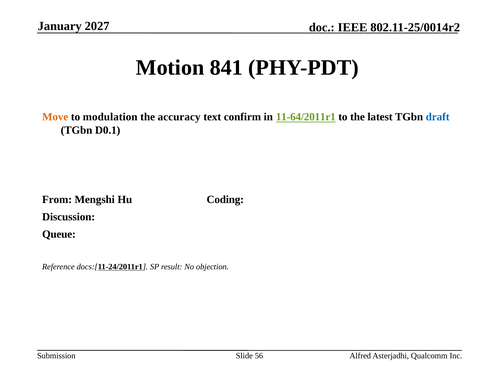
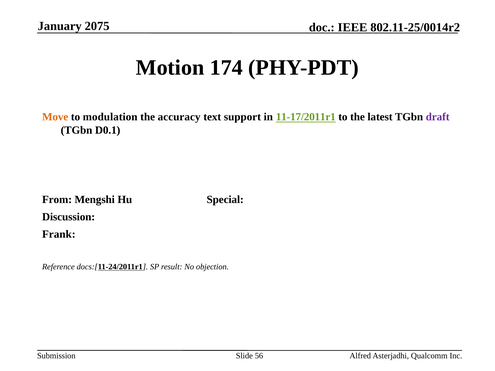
2027: 2027 -> 2075 (97, 26)
841: 841 -> 174 (226, 67)
confirm: confirm -> support (242, 117)
11-64/2011r1: 11-64/2011r1 -> 11-17/2011r1 (306, 117)
draft colour: blue -> purple (438, 117)
Coding: Coding -> Special (225, 200)
Queue: Queue -> Frank (59, 234)
